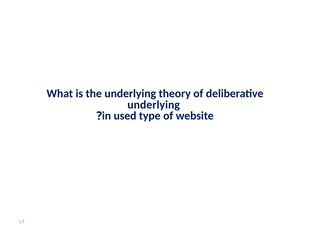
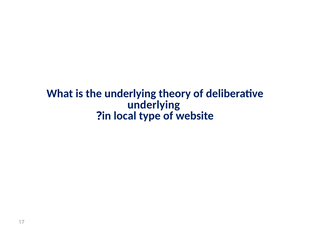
used: used -> local (125, 116)
